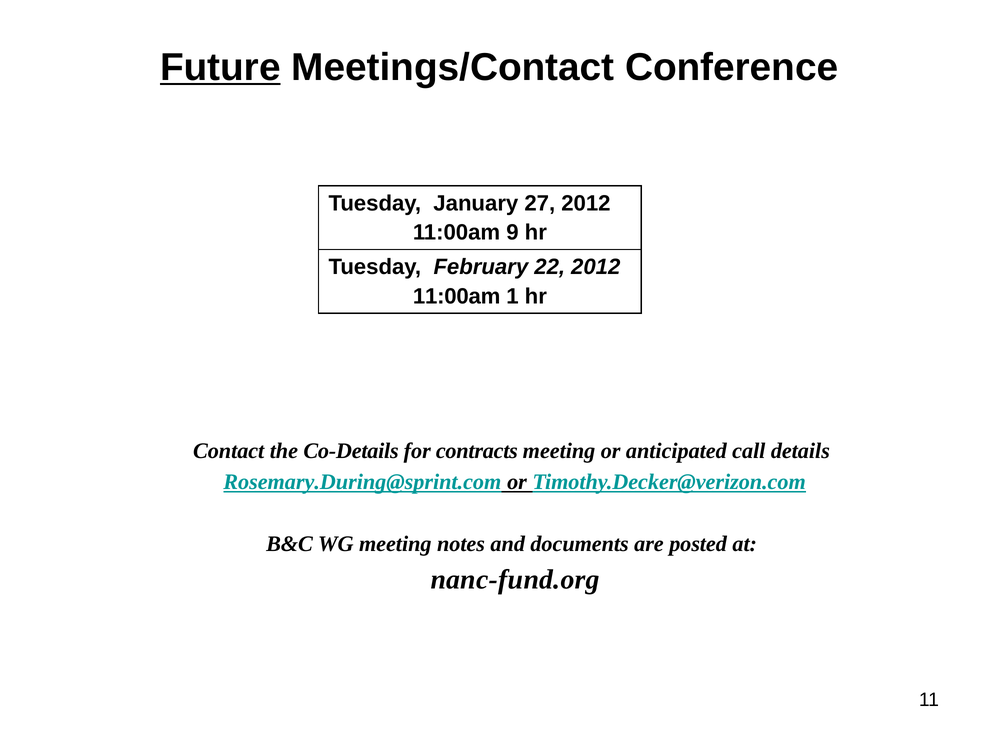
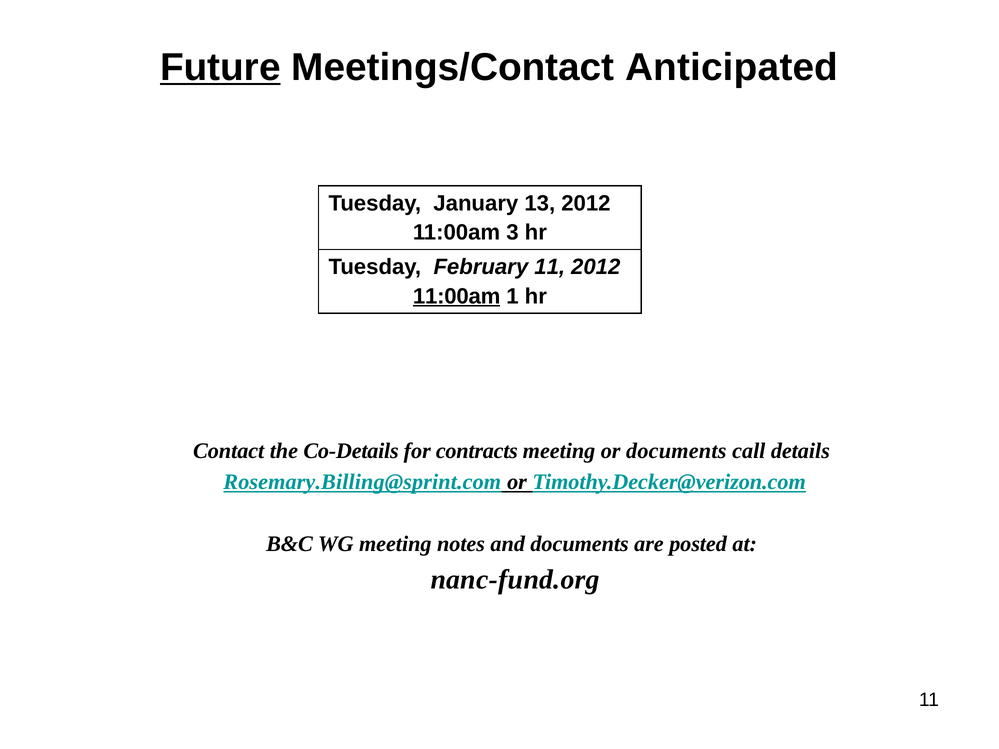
Conference: Conference -> Anticipated (732, 67)
27: 27 -> 13 (540, 203)
9: 9 -> 3 (513, 233)
February 22: 22 -> 11 (550, 267)
11:00am underline: none -> present (457, 296)
or anticipated: anticipated -> documents (676, 451)
Rosemary.During@sprint.com: Rosemary.During@sprint.com -> Rosemary.Billing@sprint.com (362, 482)
